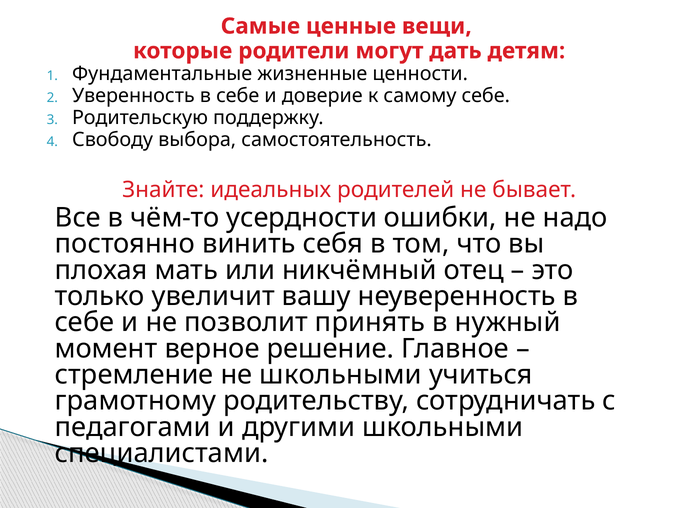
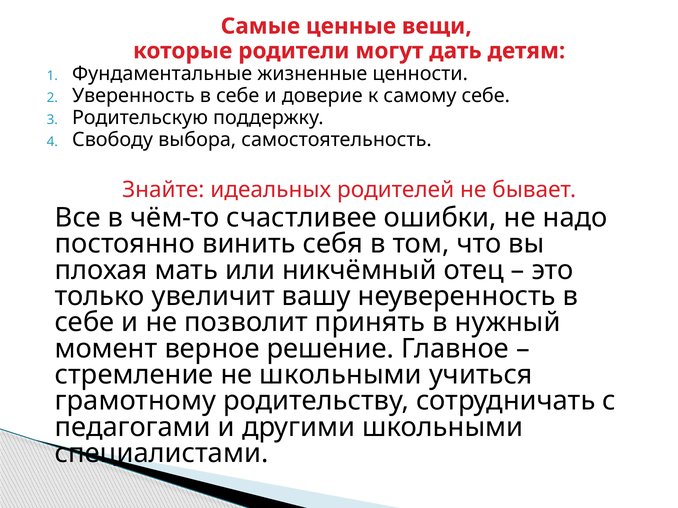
усердности: усердности -> счастливее (302, 218)
